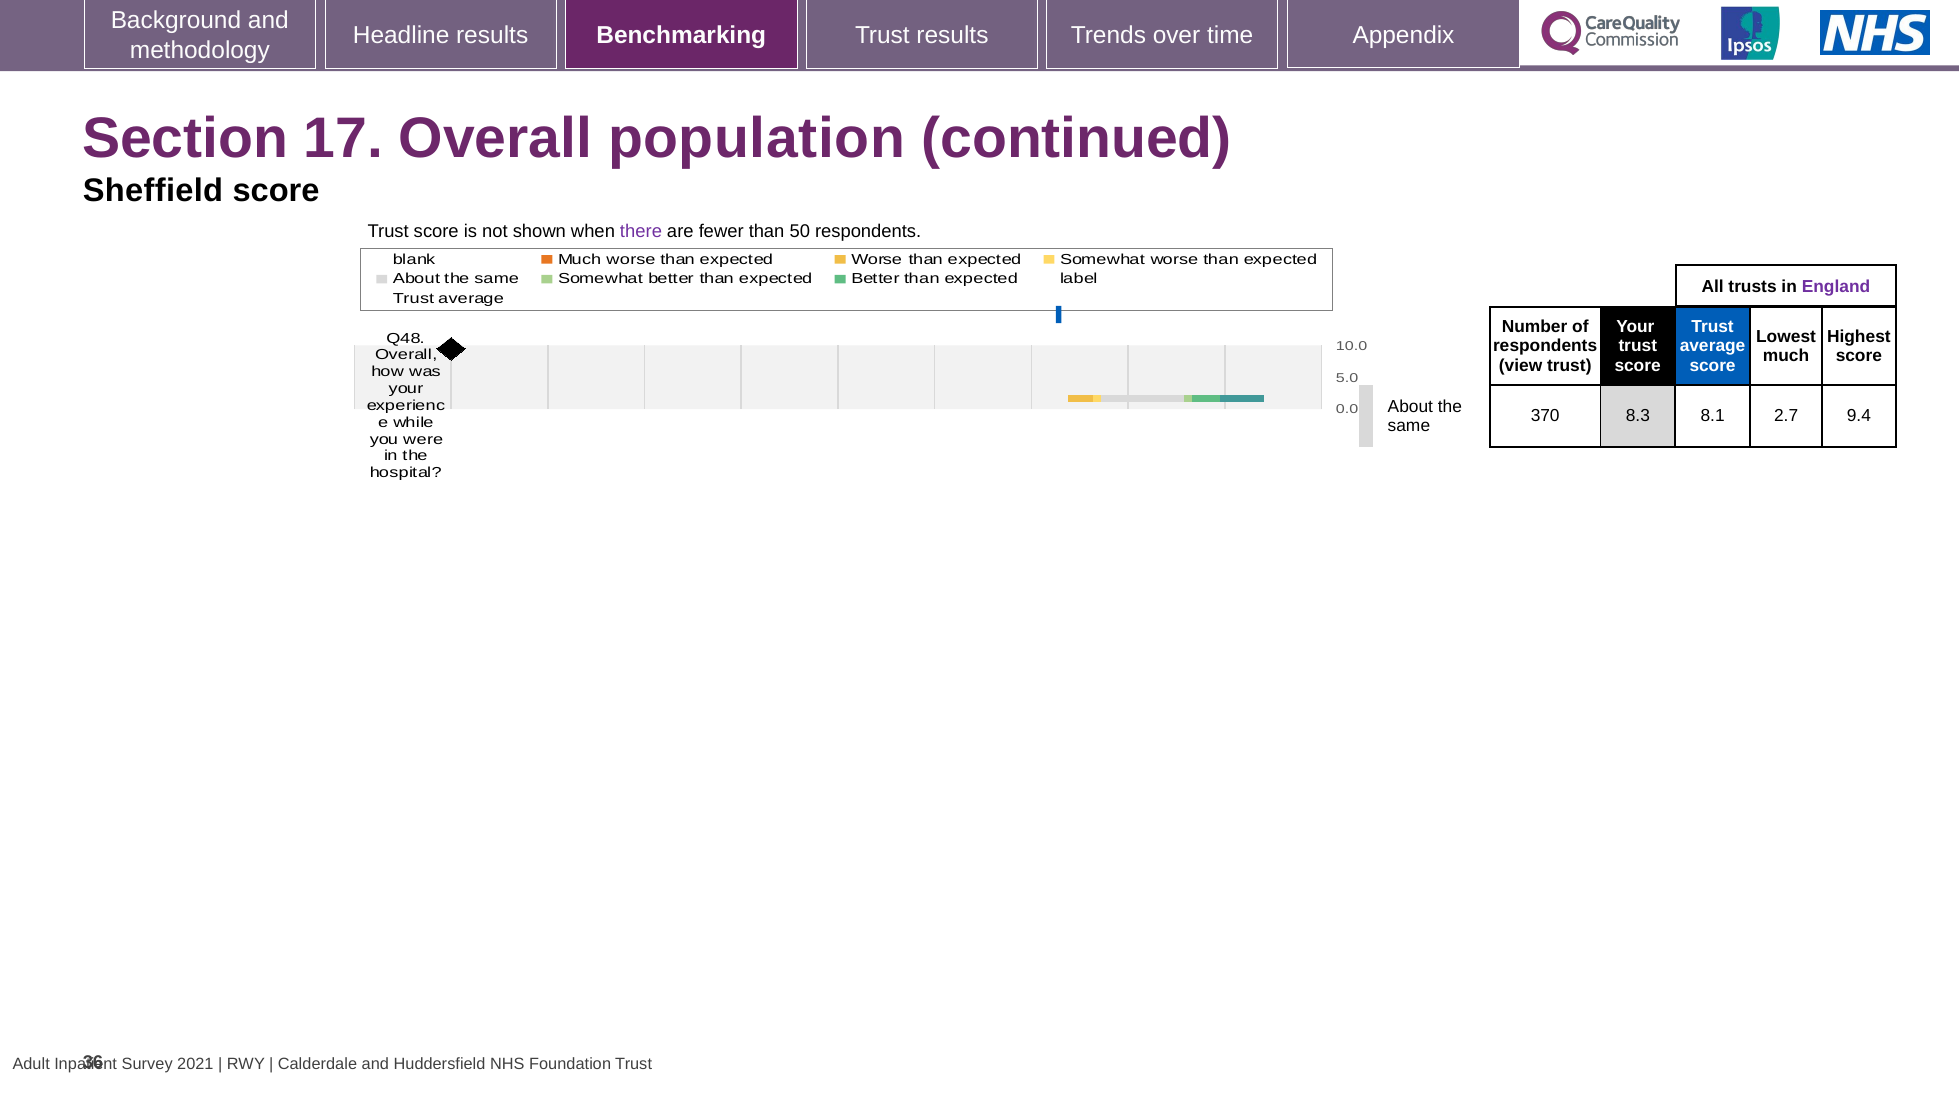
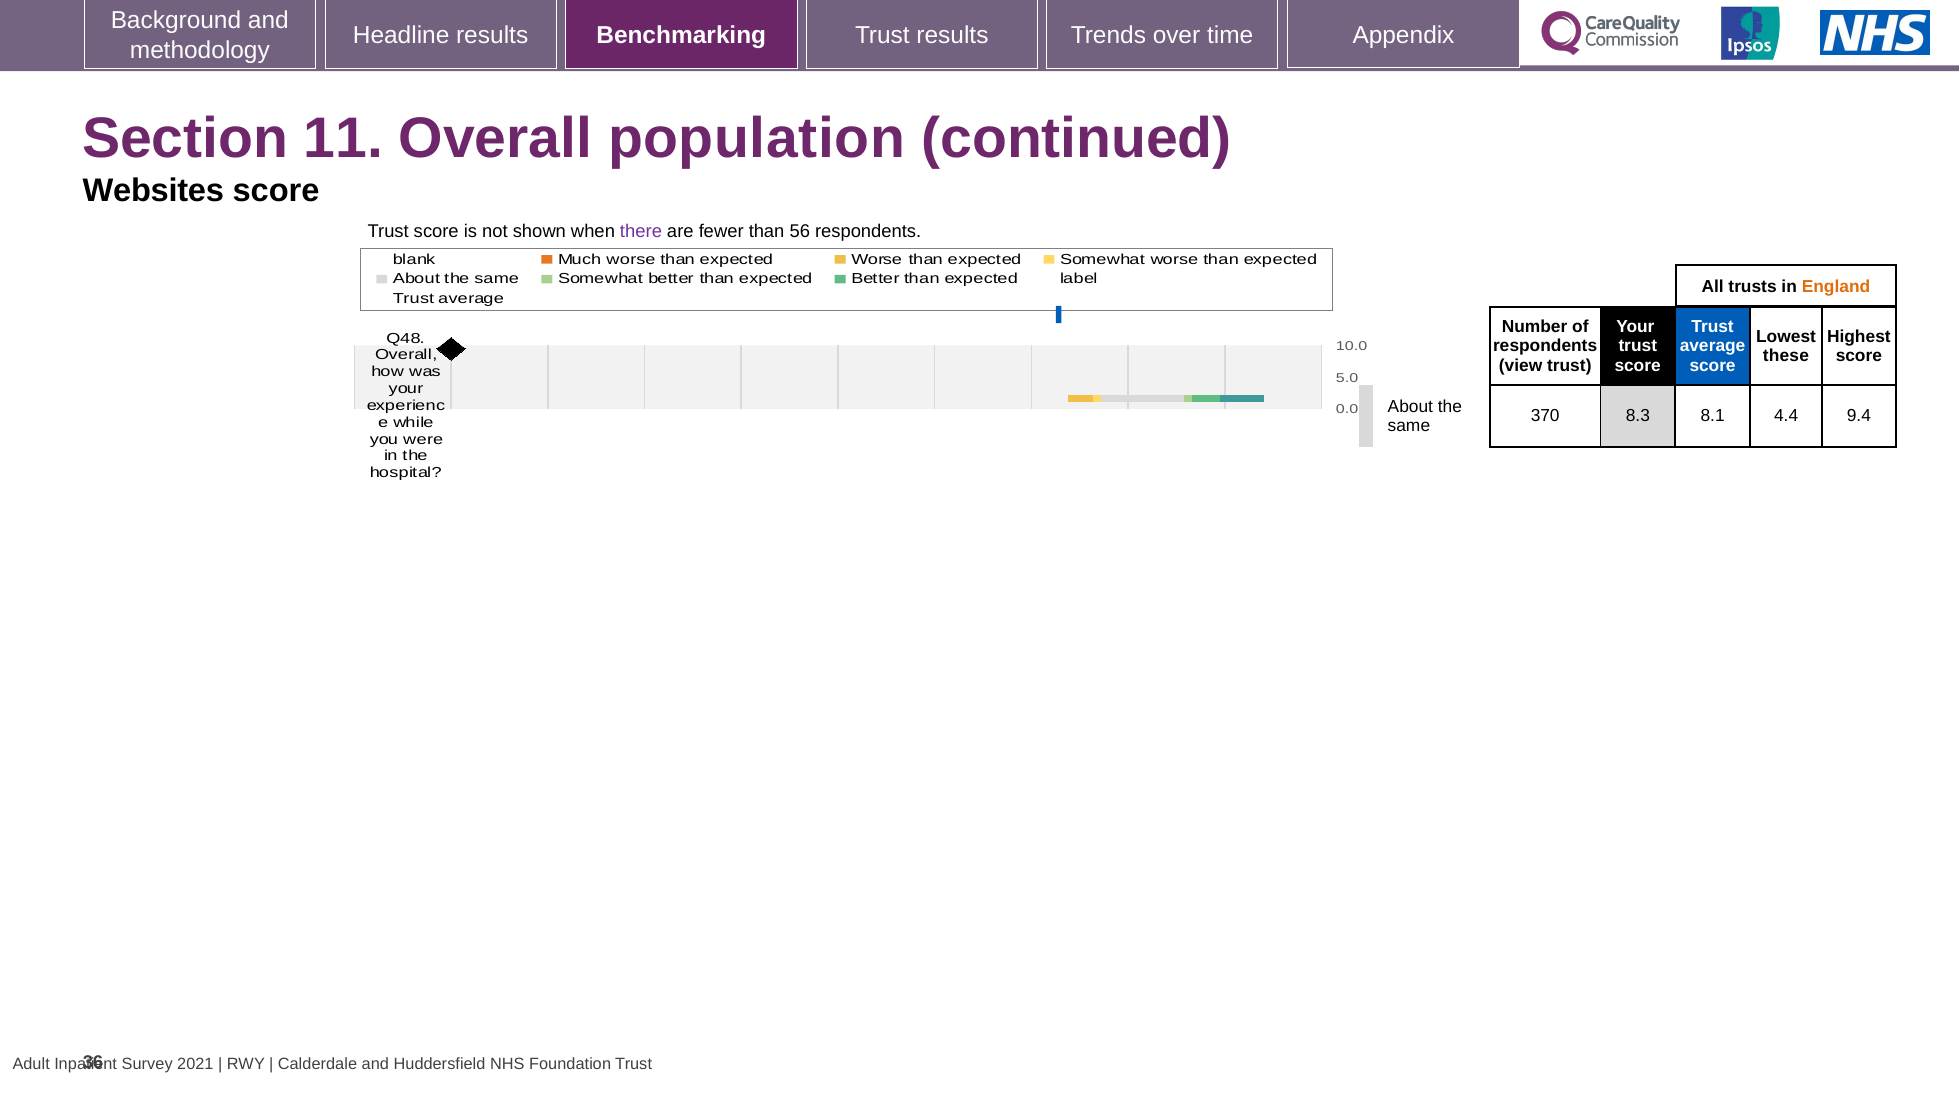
17: 17 -> 11 (343, 138)
Sheffield: Sheffield -> Websites (153, 190)
50: 50 -> 56 (800, 232)
England colour: purple -> orange (1836, 287)
much: much -> these (1786, 356)
2.7: 2.7 -> 4.4 (1786, 416)
